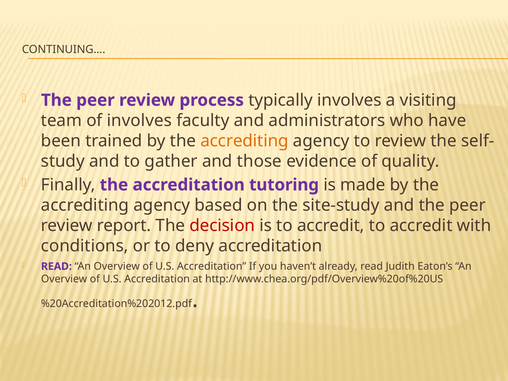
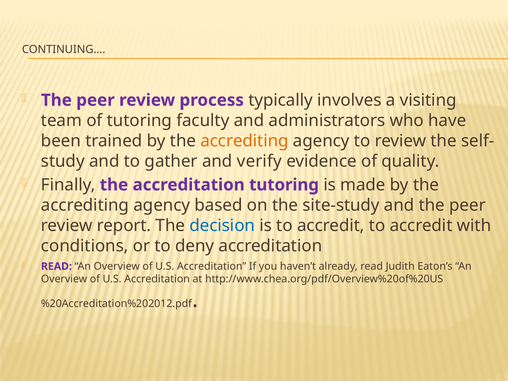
of involves: involves -> tutoring (139, 121)
those: those -> verify (259, 161)
decision colour: red -> blue (222, 225)
